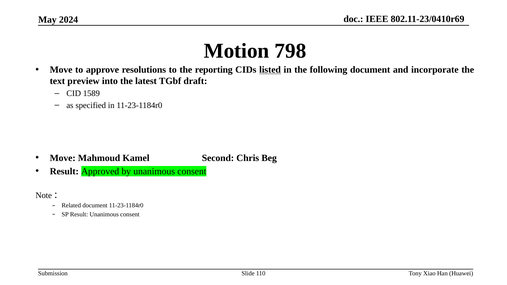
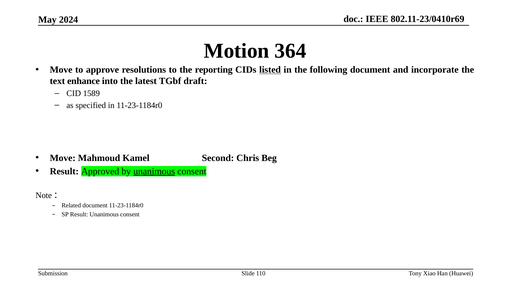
798: 798 -> 364 (290, 51)
preview: preview -> enhance (84, 81)
unanimous underline: none -> present (154, 171)
